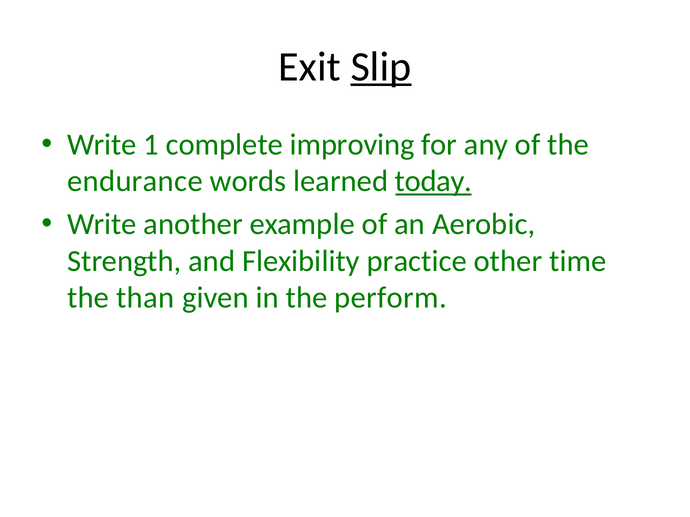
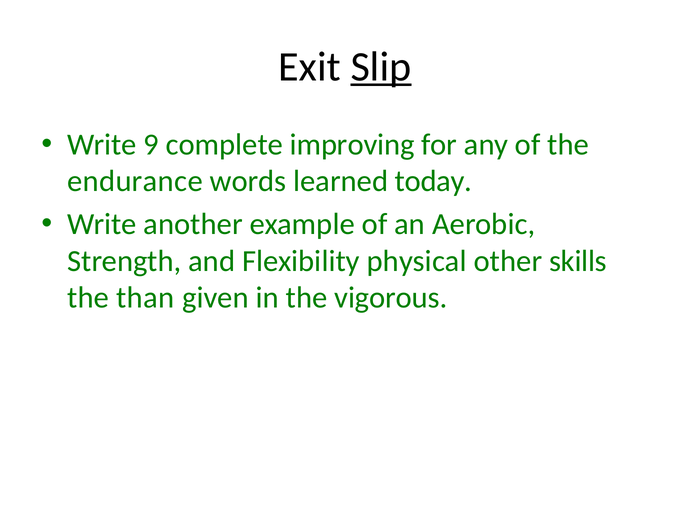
1: 1 -> 9 (151, 145)
today underline: present -> none (433, 182)
practice: practice -> physical (417, 261)
time: time -> skills (578, 261)
perform: perform -> vigorous (391, 298)
